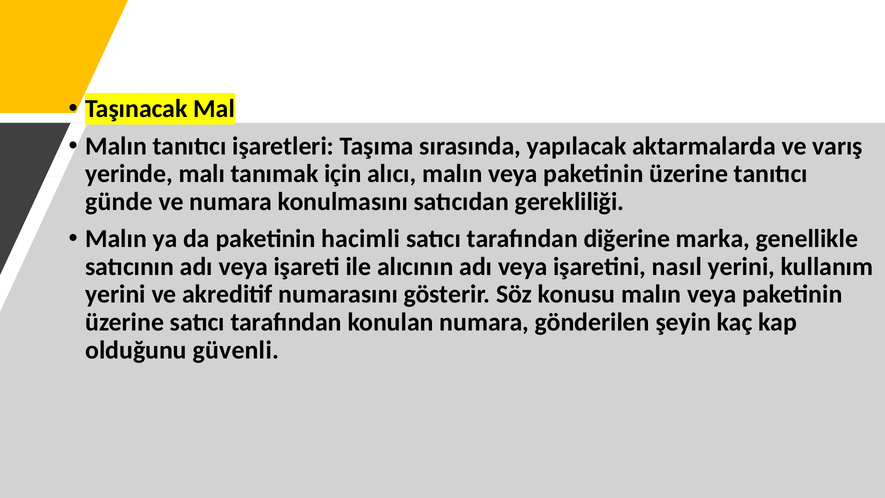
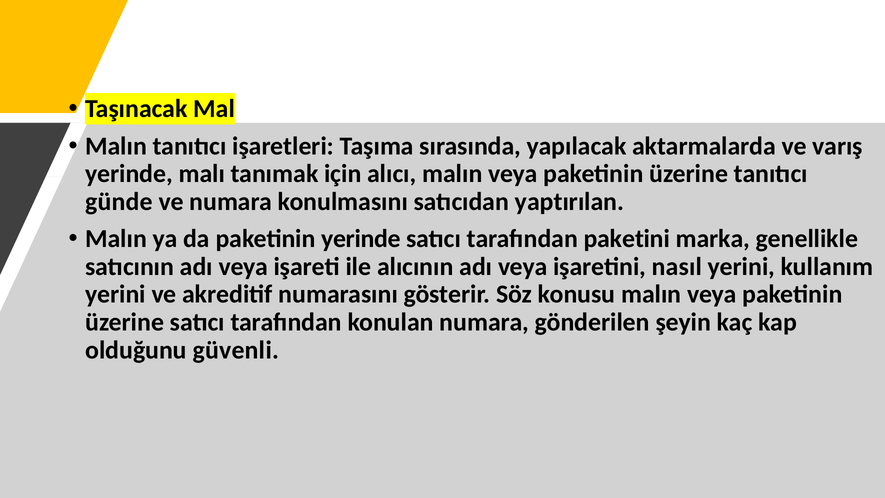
gerekliliği: gerekliliği -> yaptırılan (569, 202)
paketinin hacimli: hacimli -> yerinde (361, 239)
diğerine: diğerine -> paketini (627, 239)
